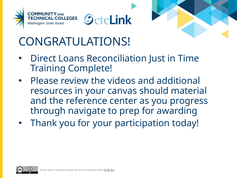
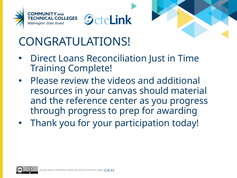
through navigate: navigate -> progress (87, 111)
